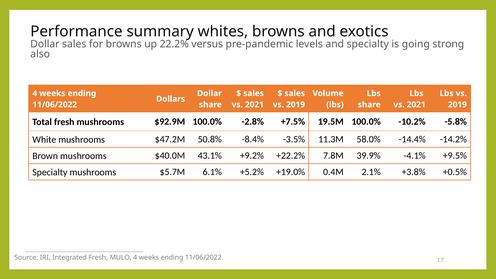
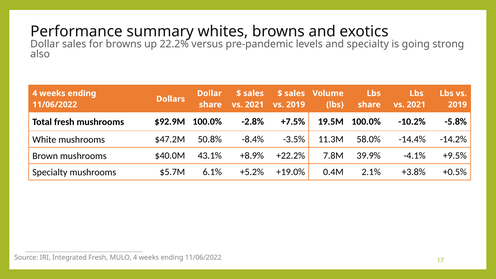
+9.2%: +9.2% -> +8.9% (252, 156)
